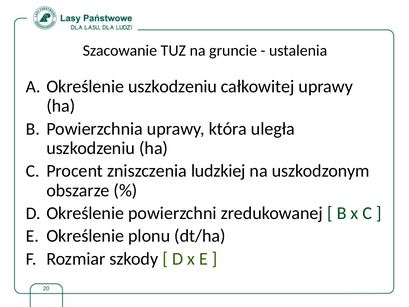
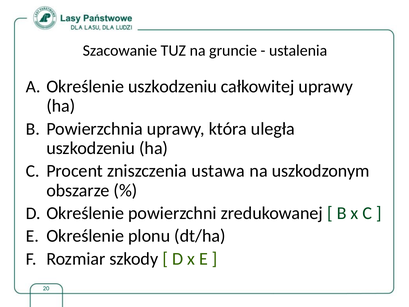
ludzkiej: ludzkiej -> ustawa (218, 171)
